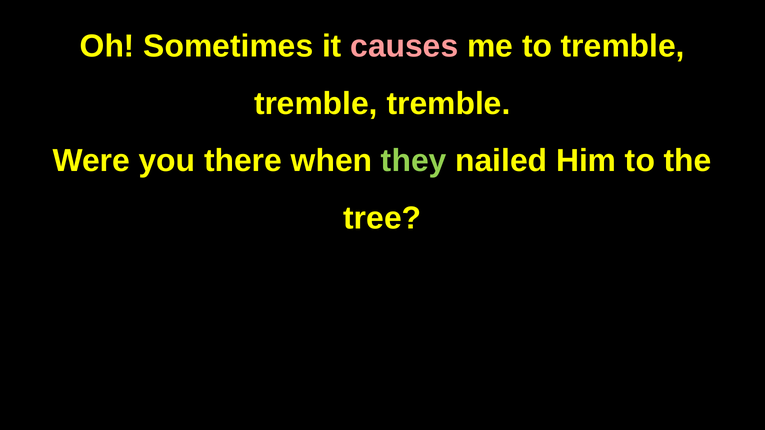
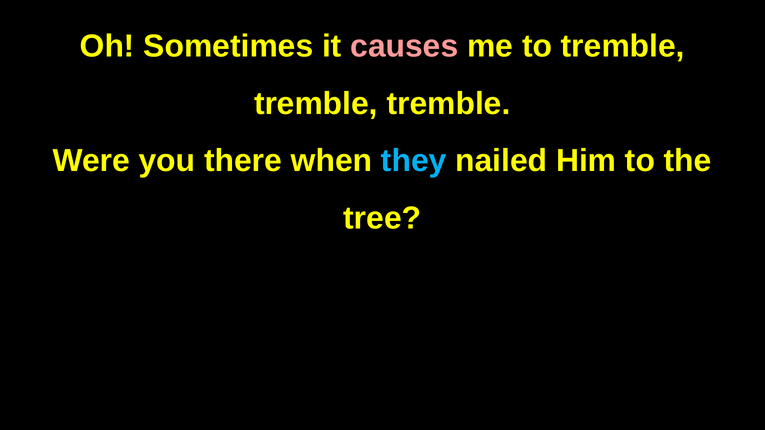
they colour: light green -> light blue (414, 161)
